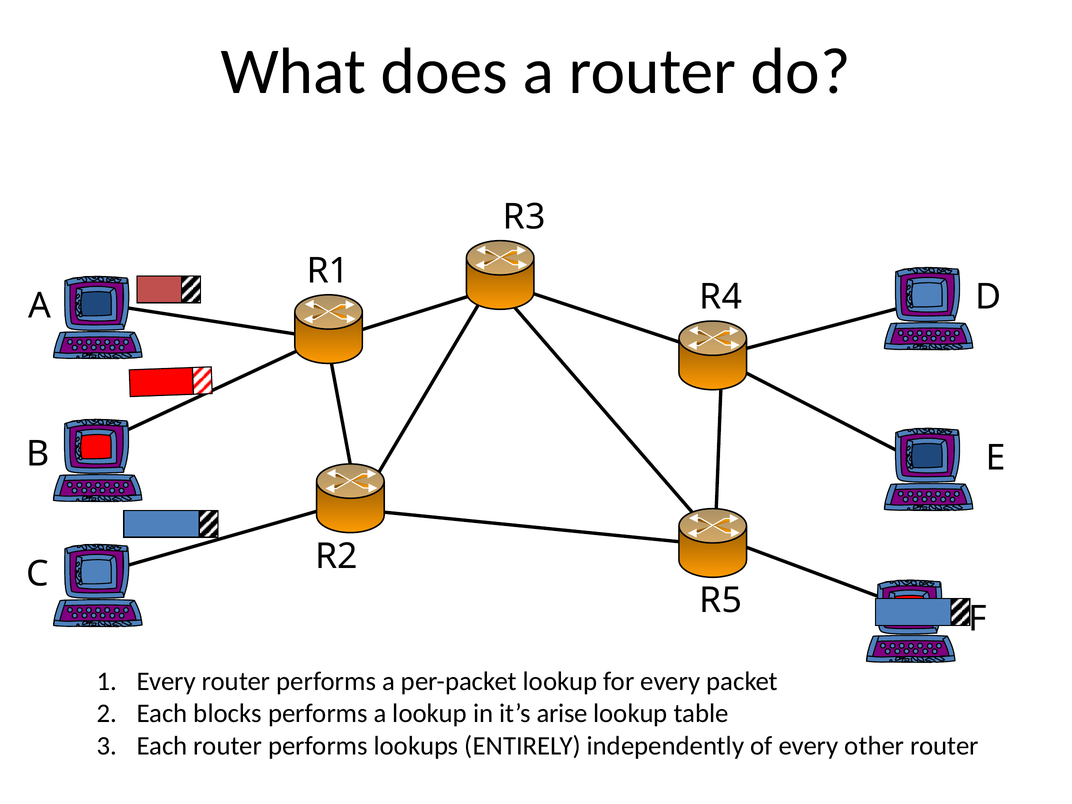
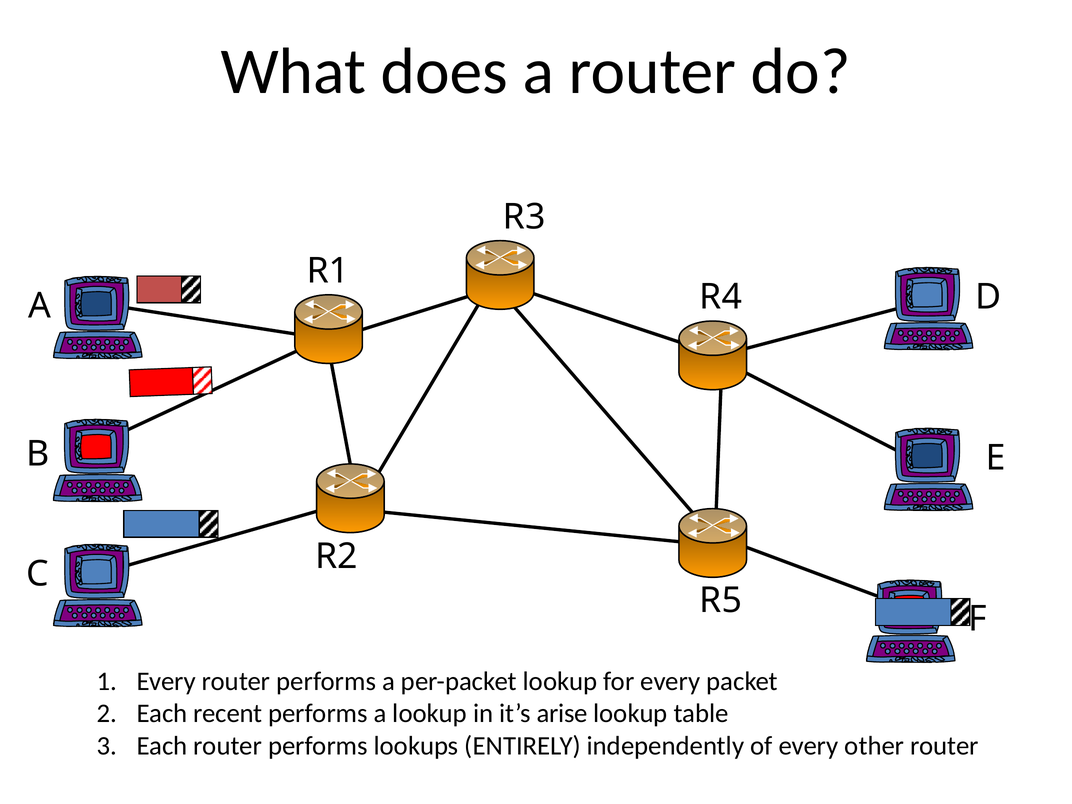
blocks: blocks -> recent (228, 714)
